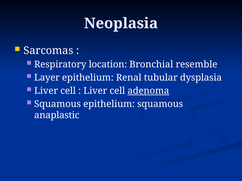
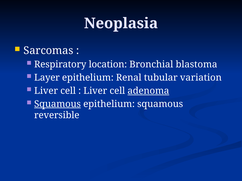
resemble: resemble -> blastoma (197, 65)
dysplasia: dysplasia -> variation (201, 78)
Squamous underline: none -> present (58, 104)
anaplastic: anaplastic -> reversible (57, 116)
